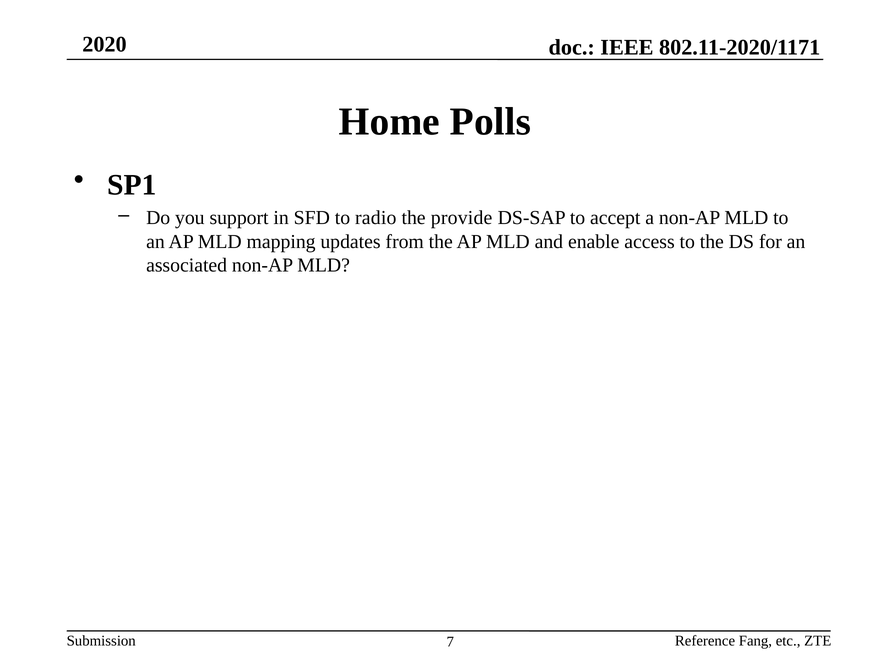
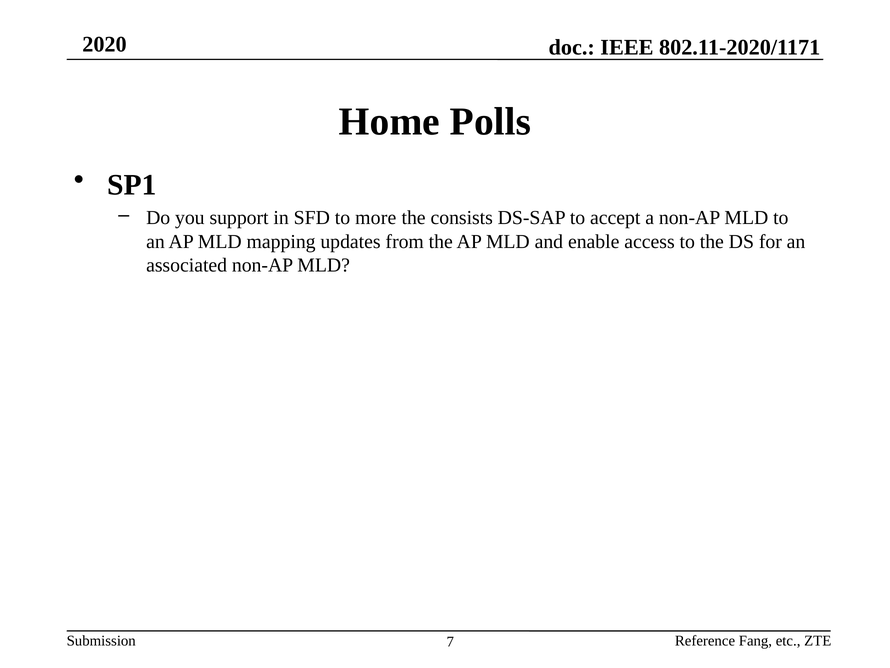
radio: radio -> more (376, 218)
provide: provide -> consists (462, 218)
